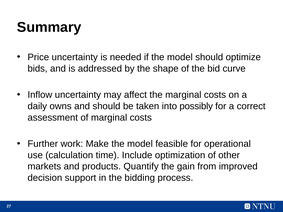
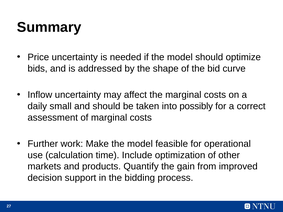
owns: owns -> small (61, 106)
